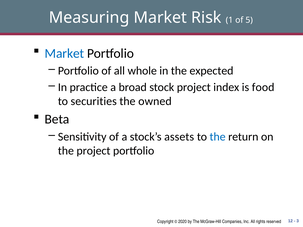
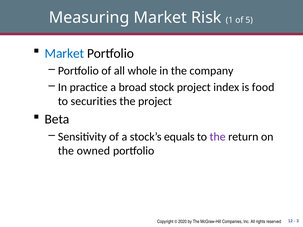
expected: expected -> company (211, 71)
the owned: owned -> project (155, 101)
assets: assets -> equals (179, 137)
the colour: blue -> purple (218, 137)
the project: project -> owned (93, 151)
